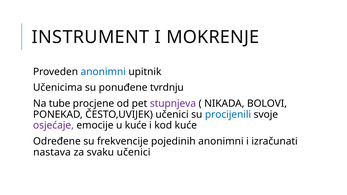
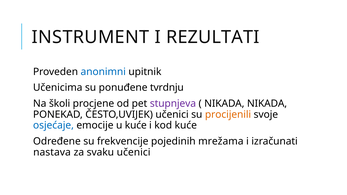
MOKRENJE: MOKRENJE -> REZULTATI (213, 37)
tube: tube -> školi (60, 104)
NIKADA BOLOVI: BOLOVI -> NIKADA (267, 104)
procijenili colour: blue -> orange (228, 115)
osjećaje colour: purple -> blue (53, 126)
pojedinih anonimni: anonimni -> mrežama (221, 141)
